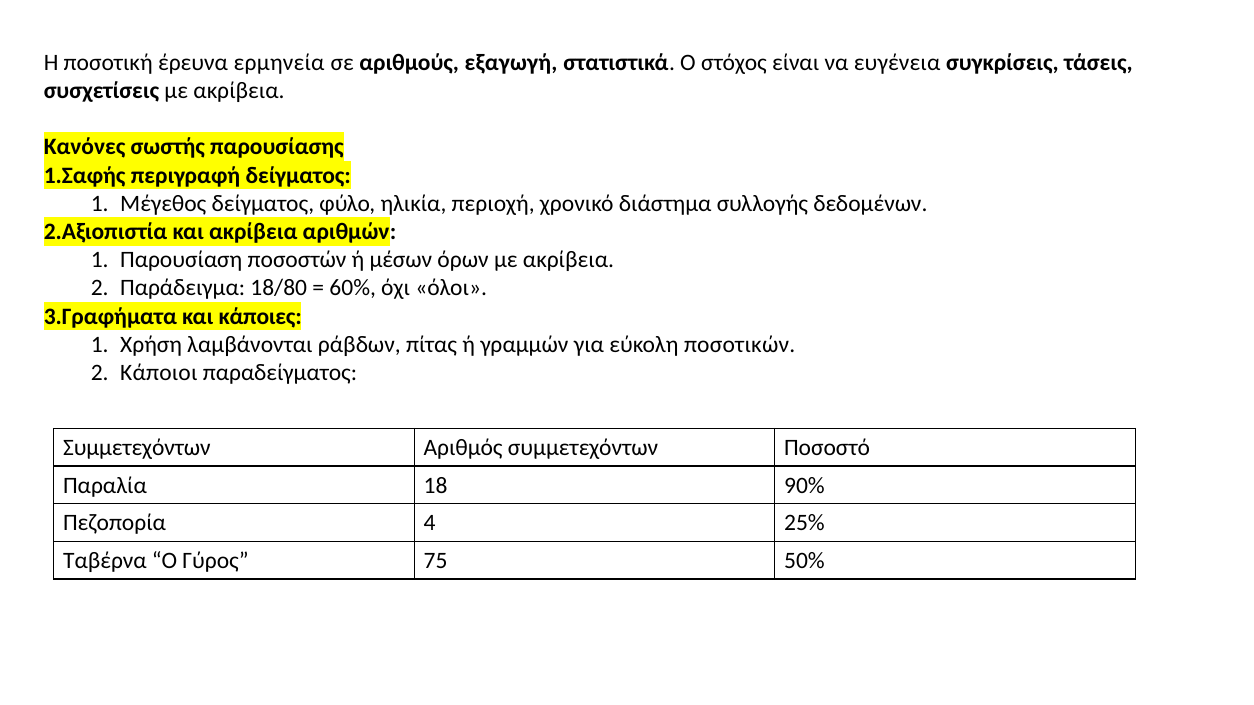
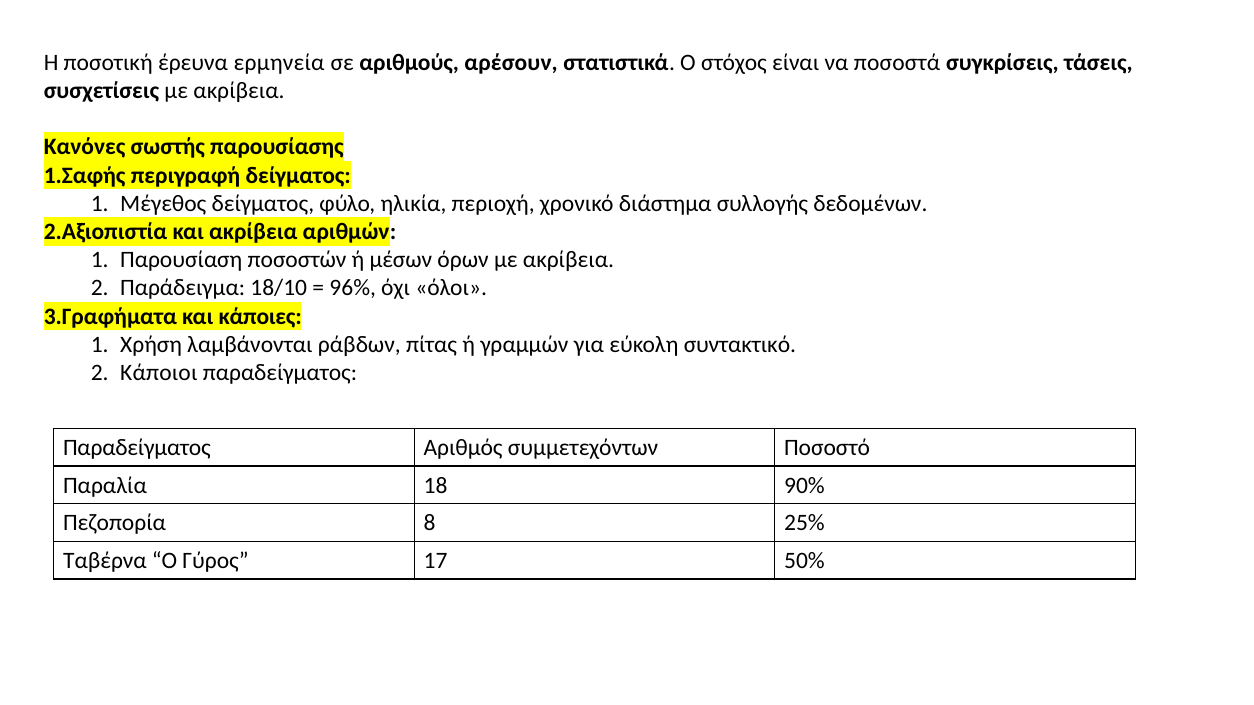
εξαγωγή: εξαγωγή -> αρέσουν (511, 62)
ευγένεια: ευγένεια -> ποσοστά (897, 62)
18/80: 18/80 -> 18/10 (279, 288)
60%: 60% -> 96% (353, 288)
ποσοτικών: ποσοτικών -> συντακτικό (740, 345)
Συμμετεχόντων: Συμμετεχόντων -> Παραδείγματος (137, 448)
4: 4 -> 8 (430, 523)
75: 75 -> 17 (436, 561)
